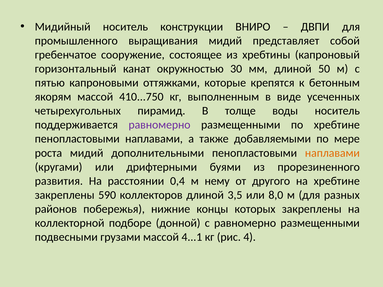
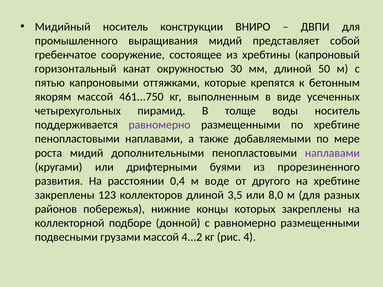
410...750: 410...750 -> 461...750 (141, 97)
наплавами colour: orange -> purple (332, 153)
нему: нему -> воде (217, 181)
590: 590 -> 123 (107, 195)
4...1: 4...1 -> 4...2 (192, 237)
